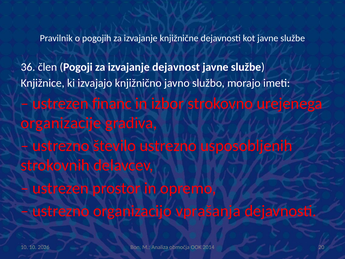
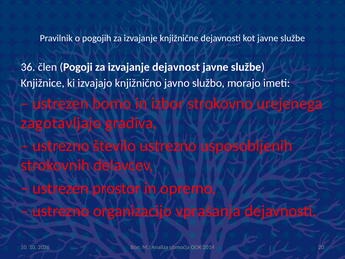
financ: financ -> bomo (112, 103)
organizacije: organizacije -> zagotavljajo (61, 123)
